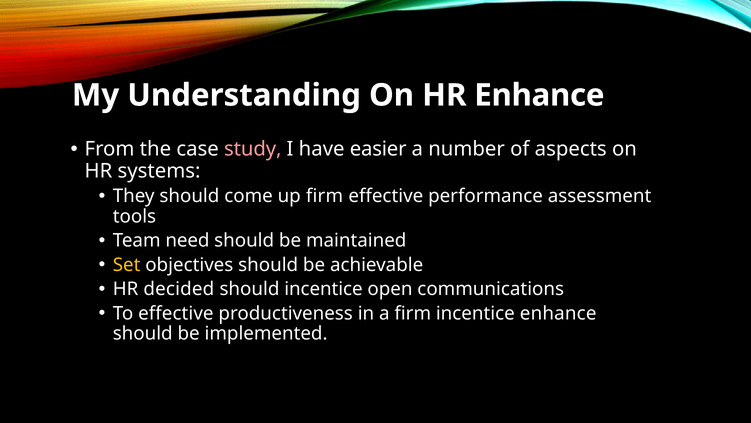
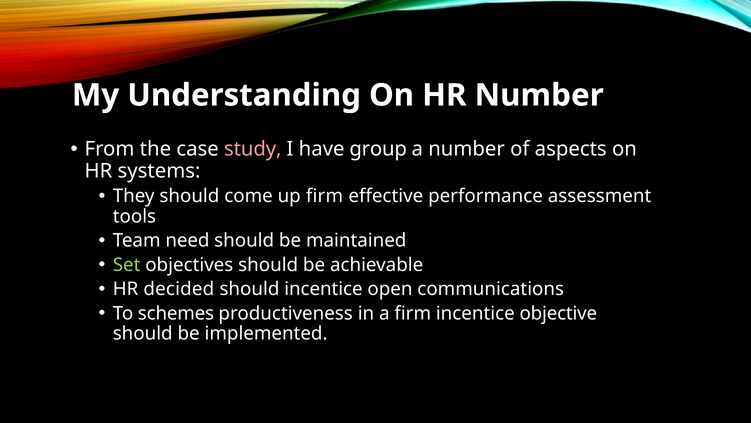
HR Enhance: Enhance -> Number (539, 95)
easier: easier -> group (378, 149)
Set colour: yellow -> light green (127, 265)
To effective: effective -> schemes (176, 313)
incentice enhance: enhance -> objective (558, 313)
